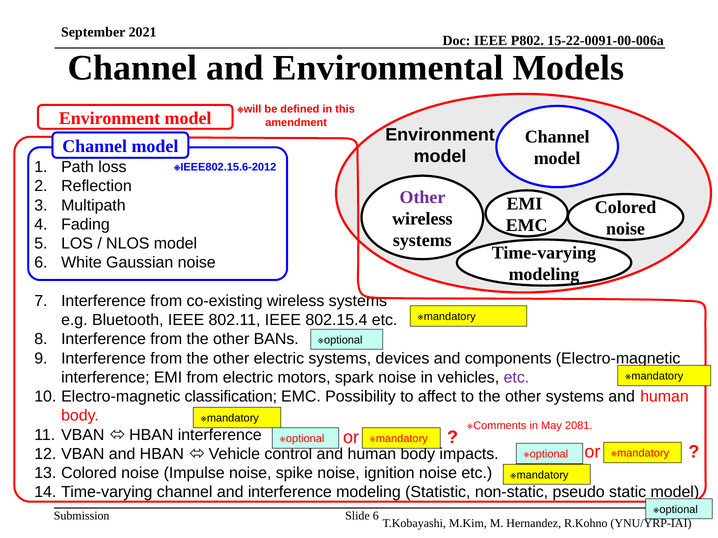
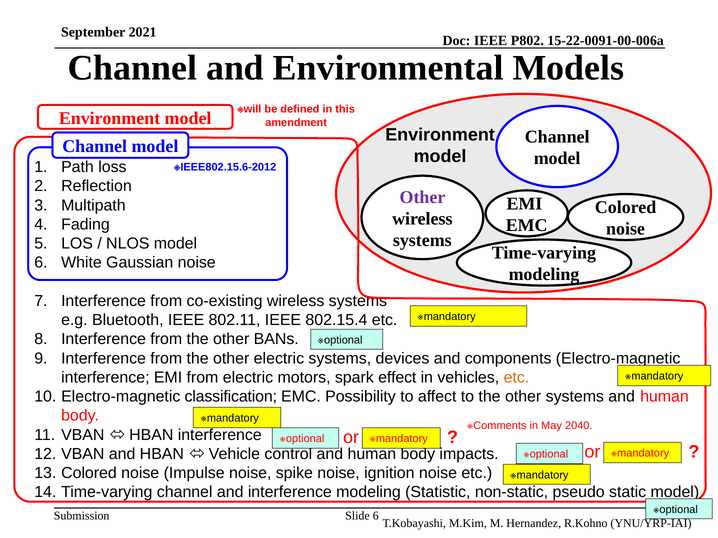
spark noise: noise -> effect (397, 378)
etc colour: purple -> orange (516, 378)
2081: 2081 -> 2040 (579, 426)
